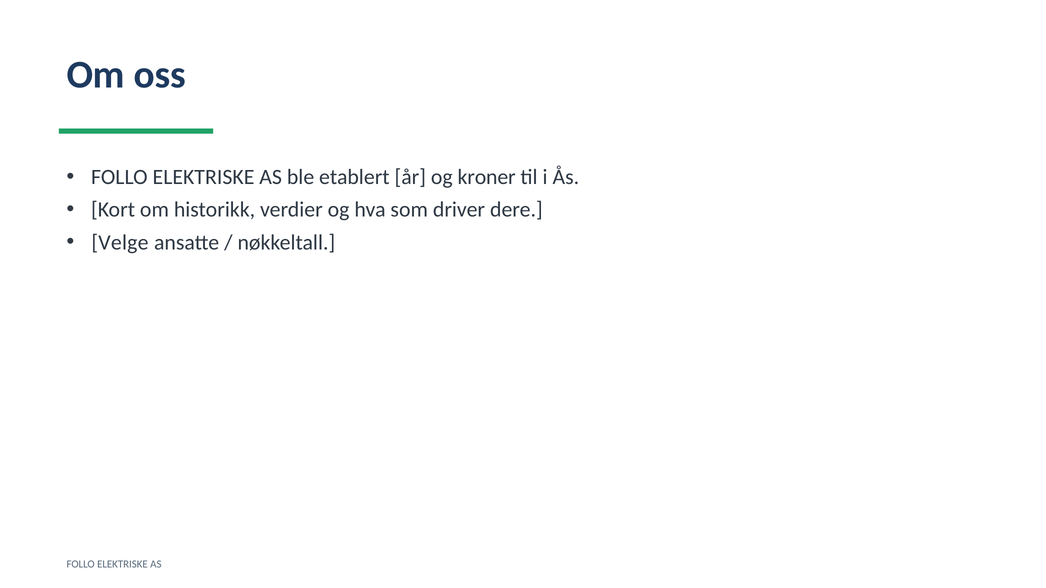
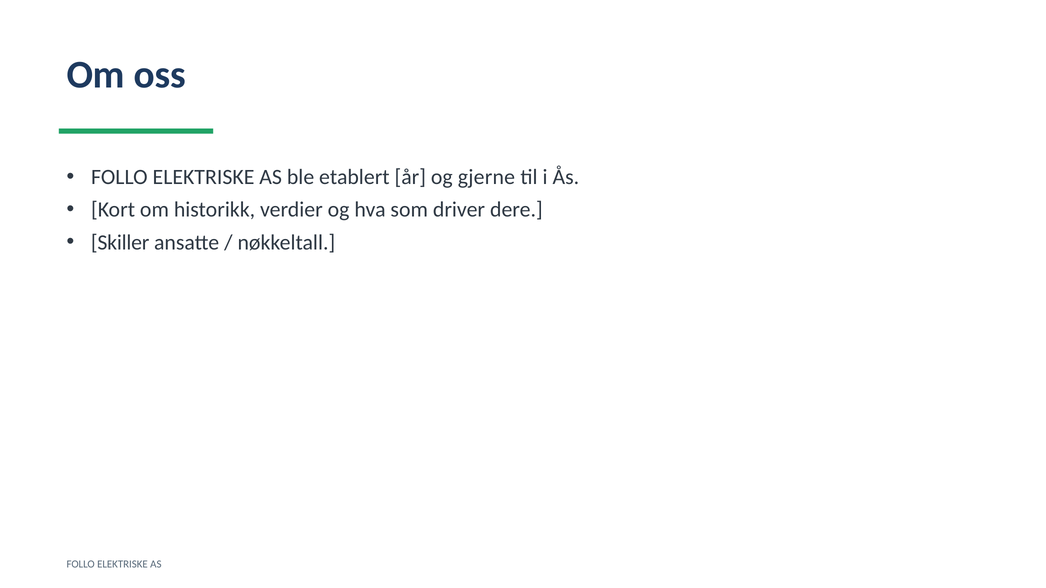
kroner: kroner -> gjerne (486, 177)
Velge: Velge -> Skiller (120, 243)
